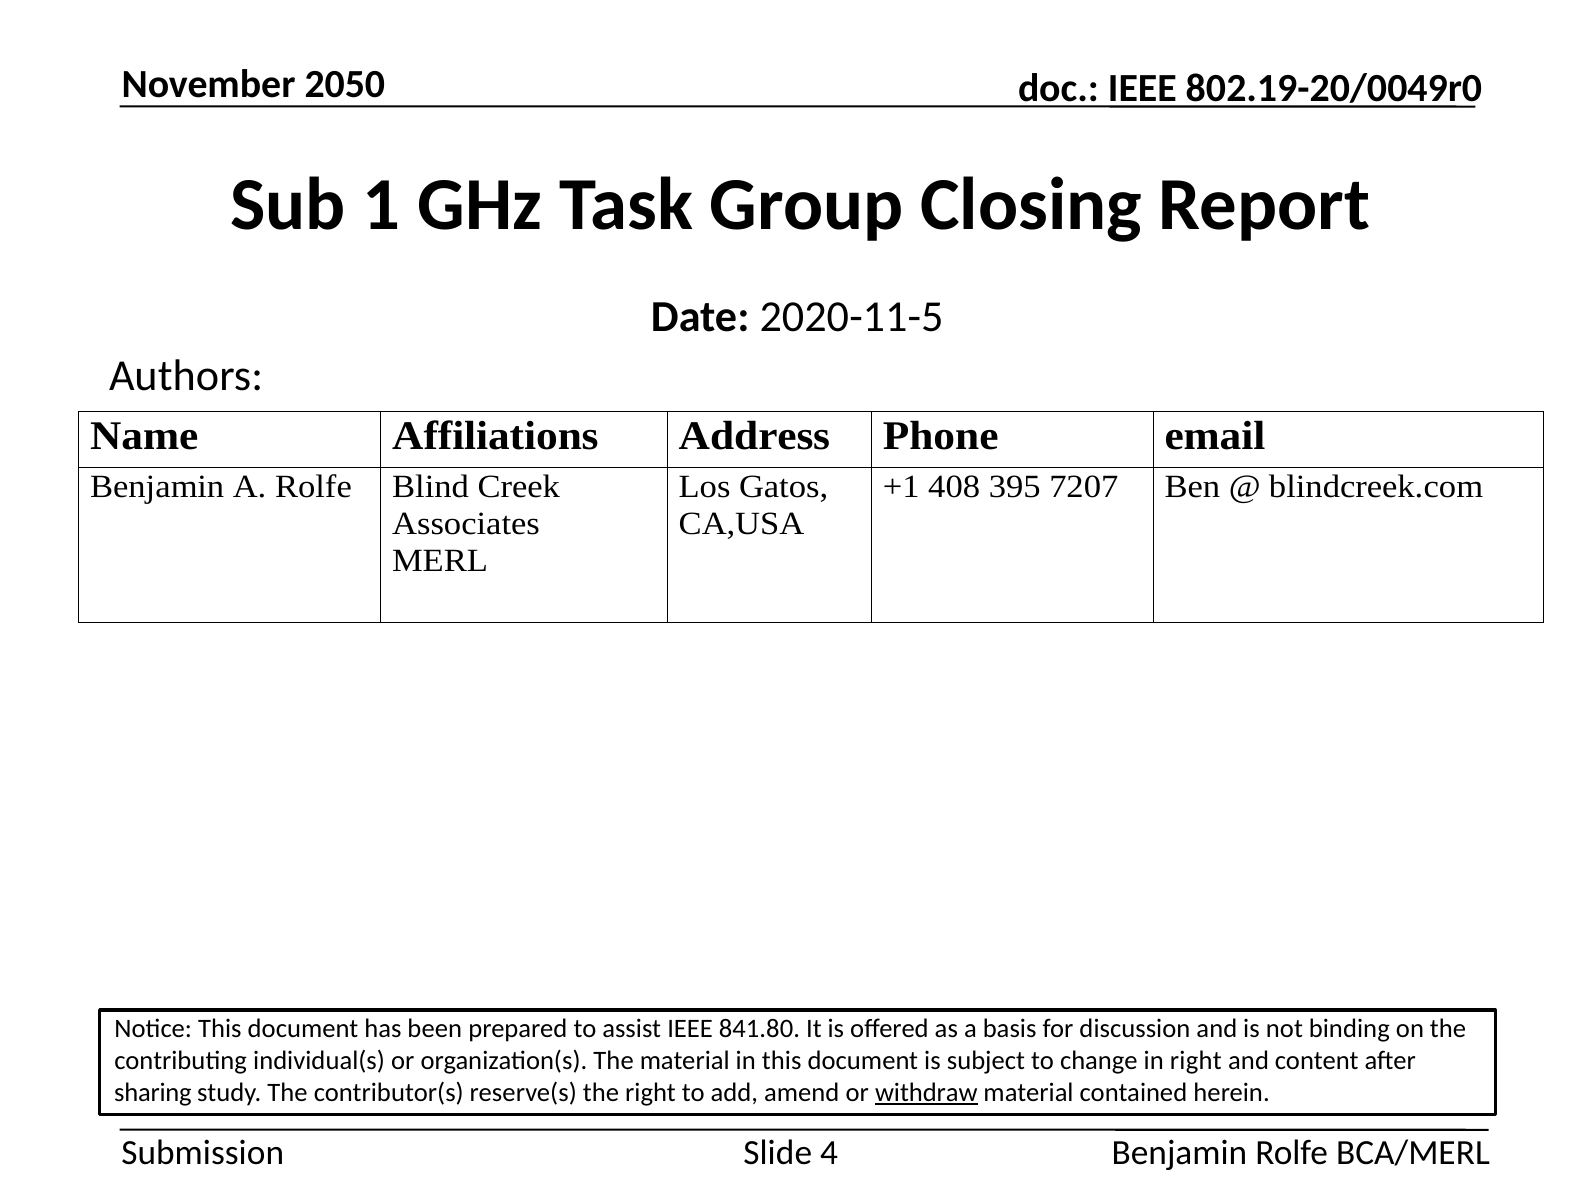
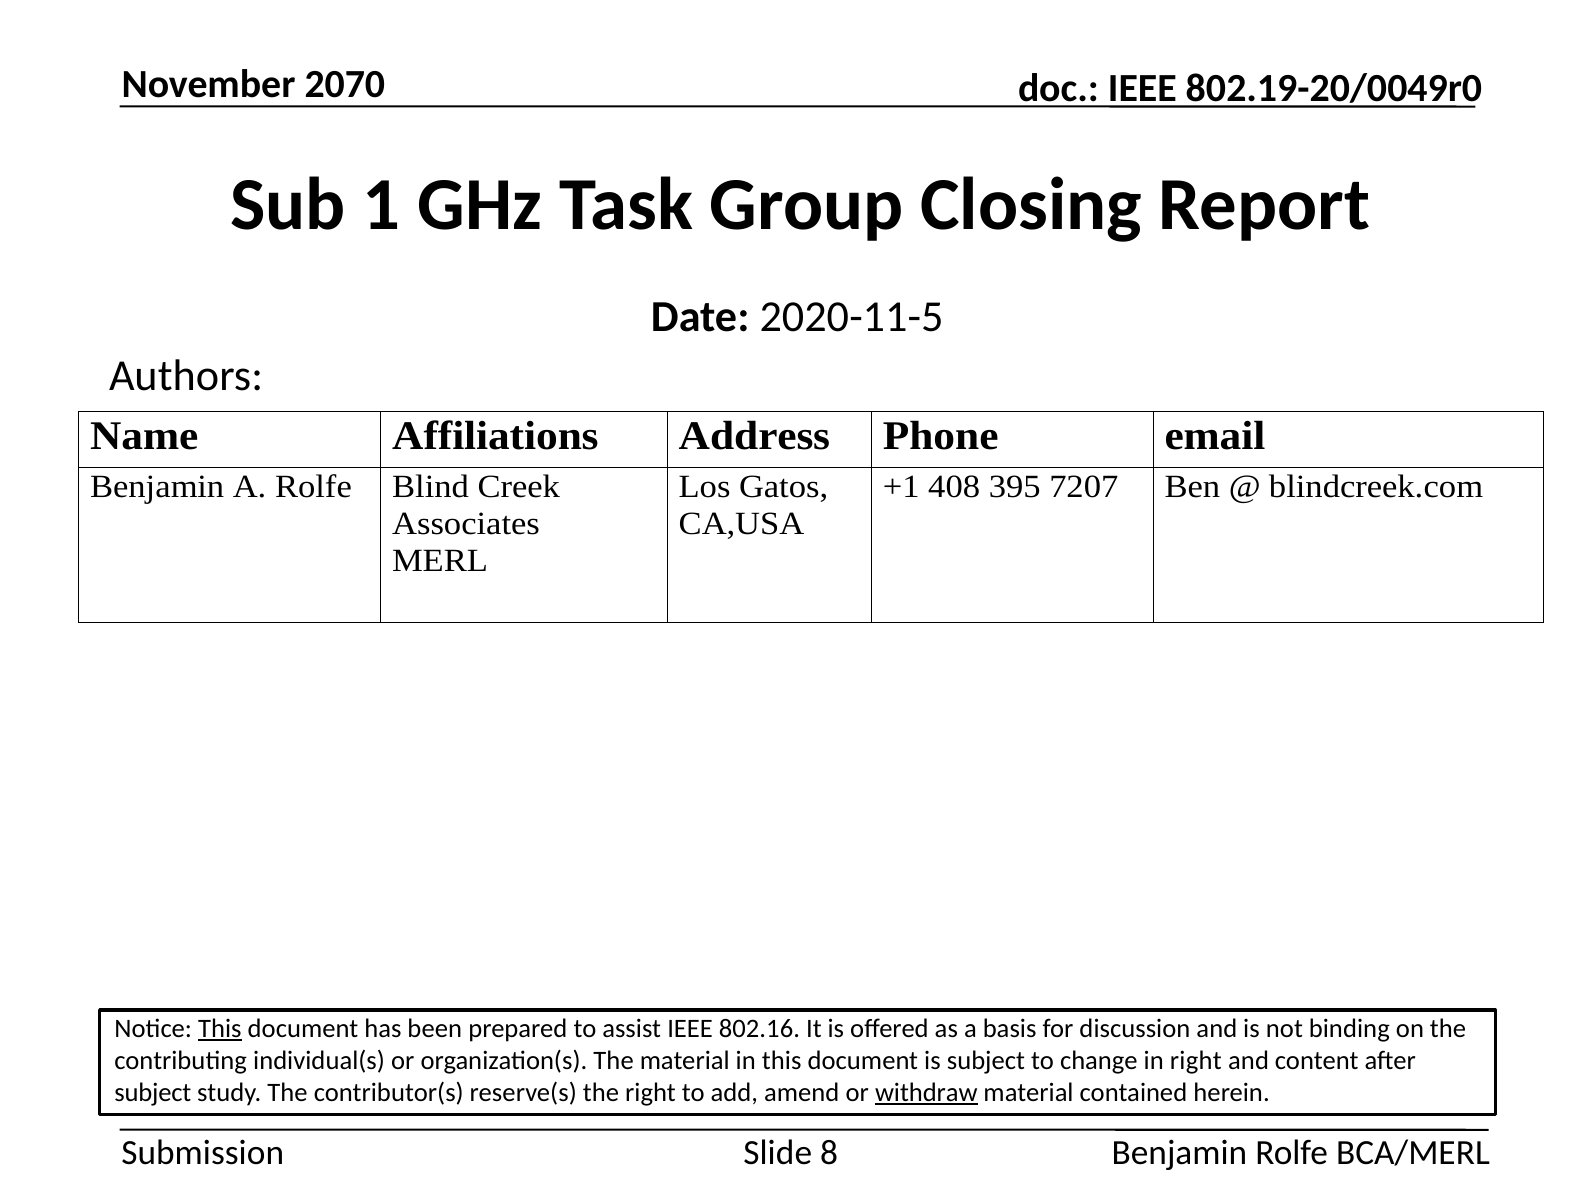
2050: 2050 -> 2070 (345, 85)
This underline: none -> present (220, 1029)
841.80: 841.80 -> 802.16 (759, 1029)
sharing: sharing -> subject (153, 1093)
4: 4 -> 8 (829, 1153)
